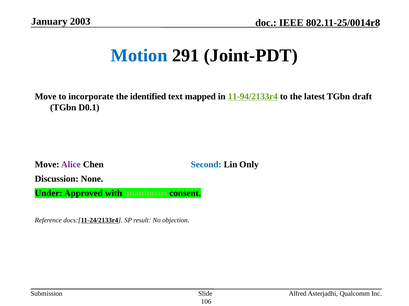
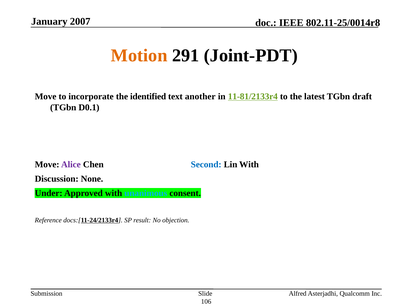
2003: 2003 -> 2007 (80, 22)
Motion colour: blue -> orange (139, 56)
mapped: mapped -> another (200, 97)
11-94/2133r4: 11-94/2133r4 -> 11-81/2133r4 (253, 97)
Lin Only: Only -> With (249, 165)
unanimous colour: light green -> light blue (146, 194)
